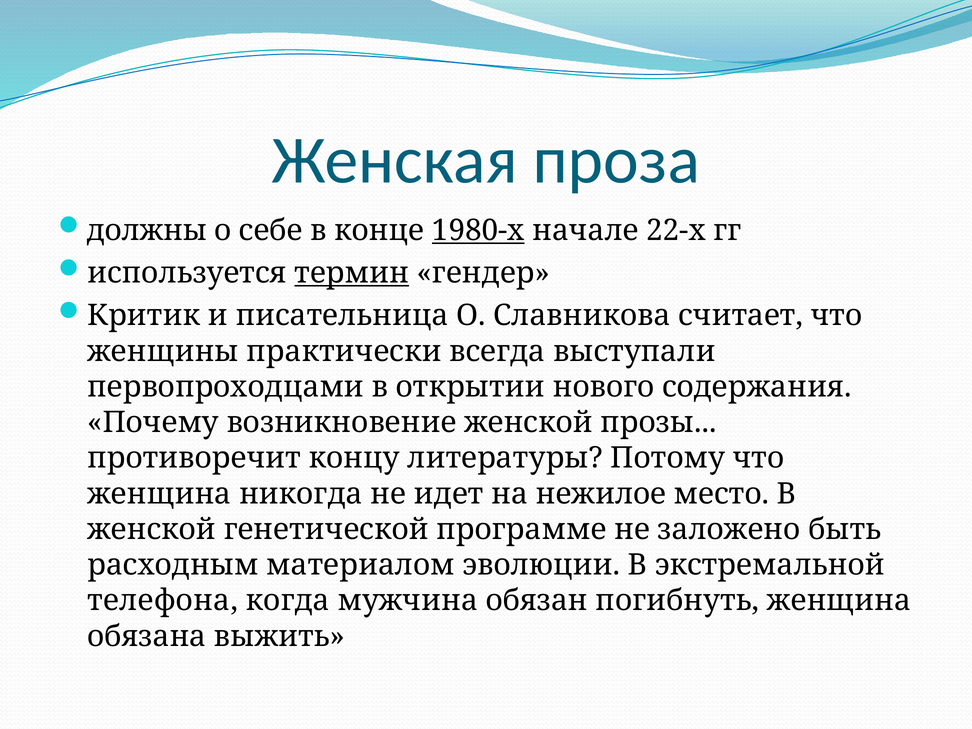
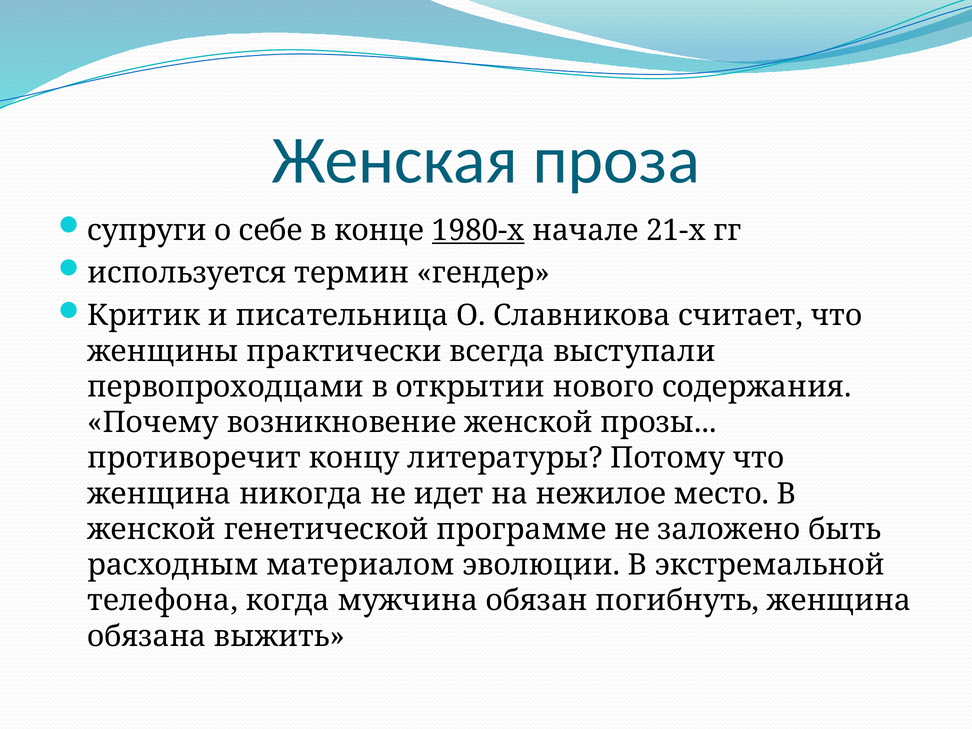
должны: должны -> супруги (147, 230)
22-х: 22-х -> 21-х (676, 230)
термин underline: present -> none (352, 273)
